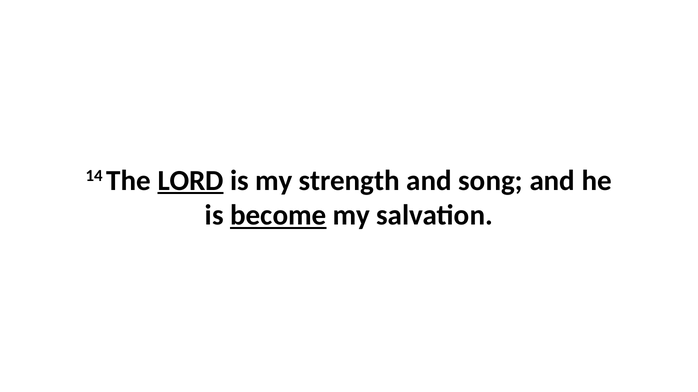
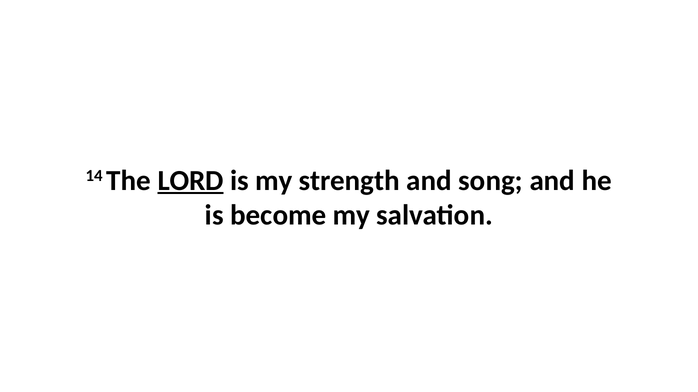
become underline: present -> none (278, 216)
